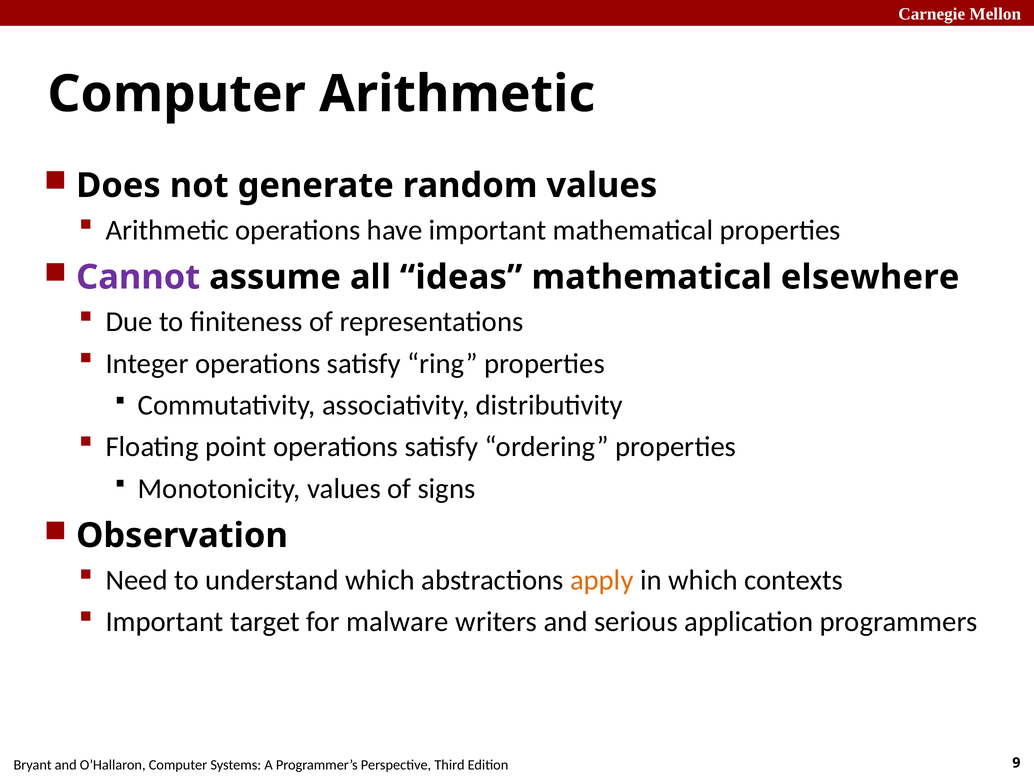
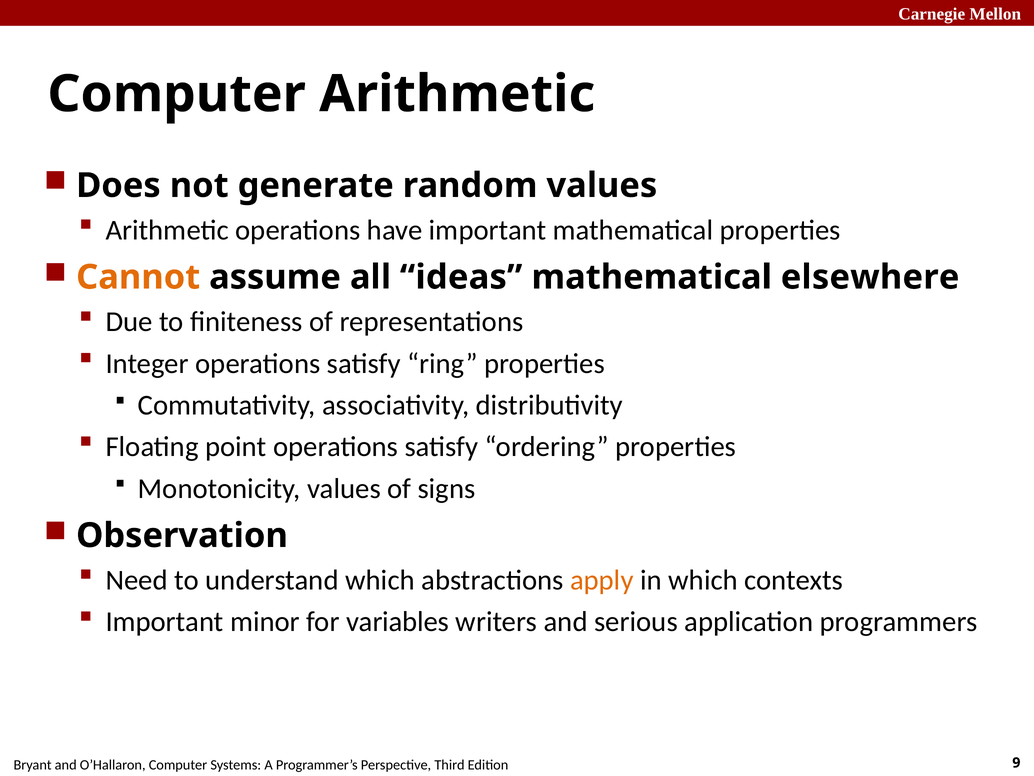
Cannot colour: purple -> orange (138, 277)
target: target -> minor (265, 622)
malware: malware -> variables (398, 622)
